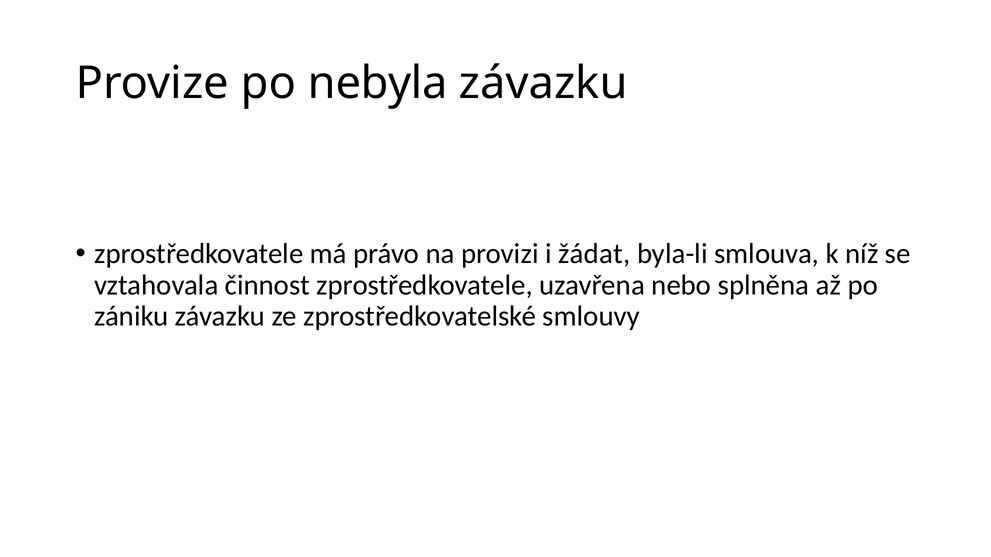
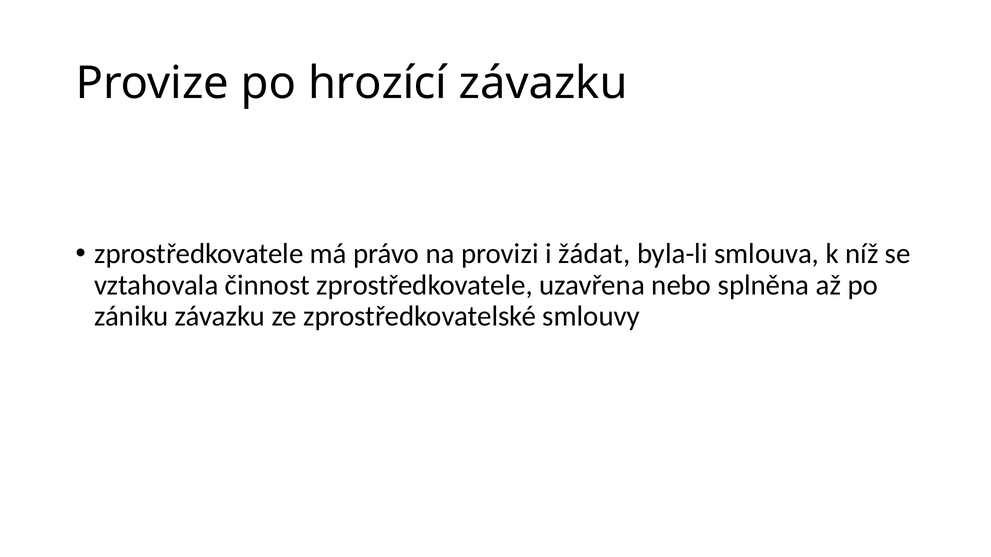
nebyla: nebyla -> hrozící (378, 83)
